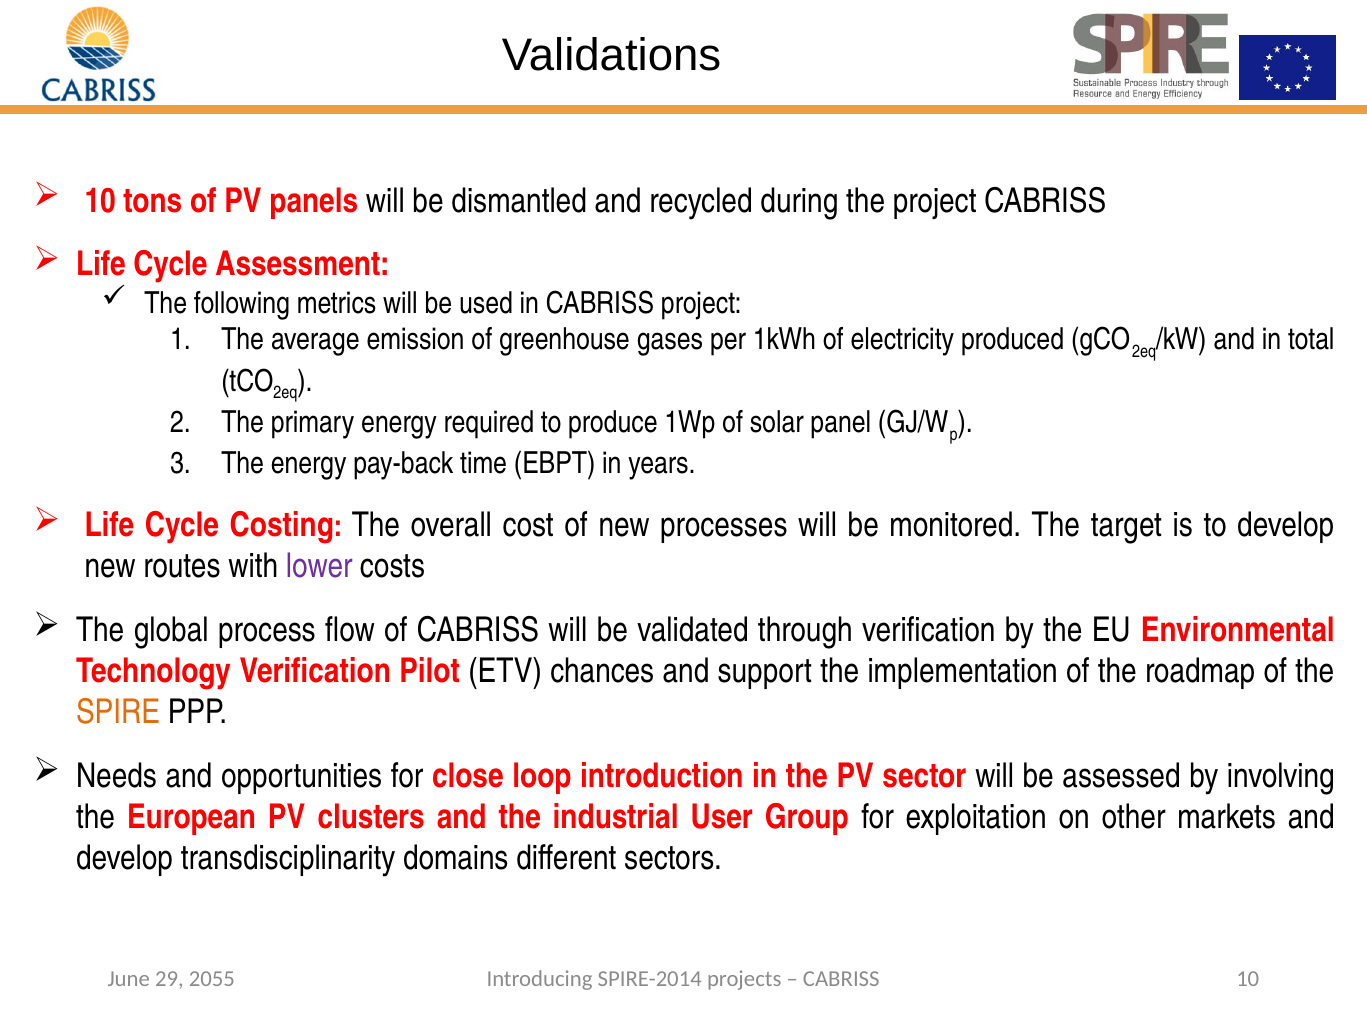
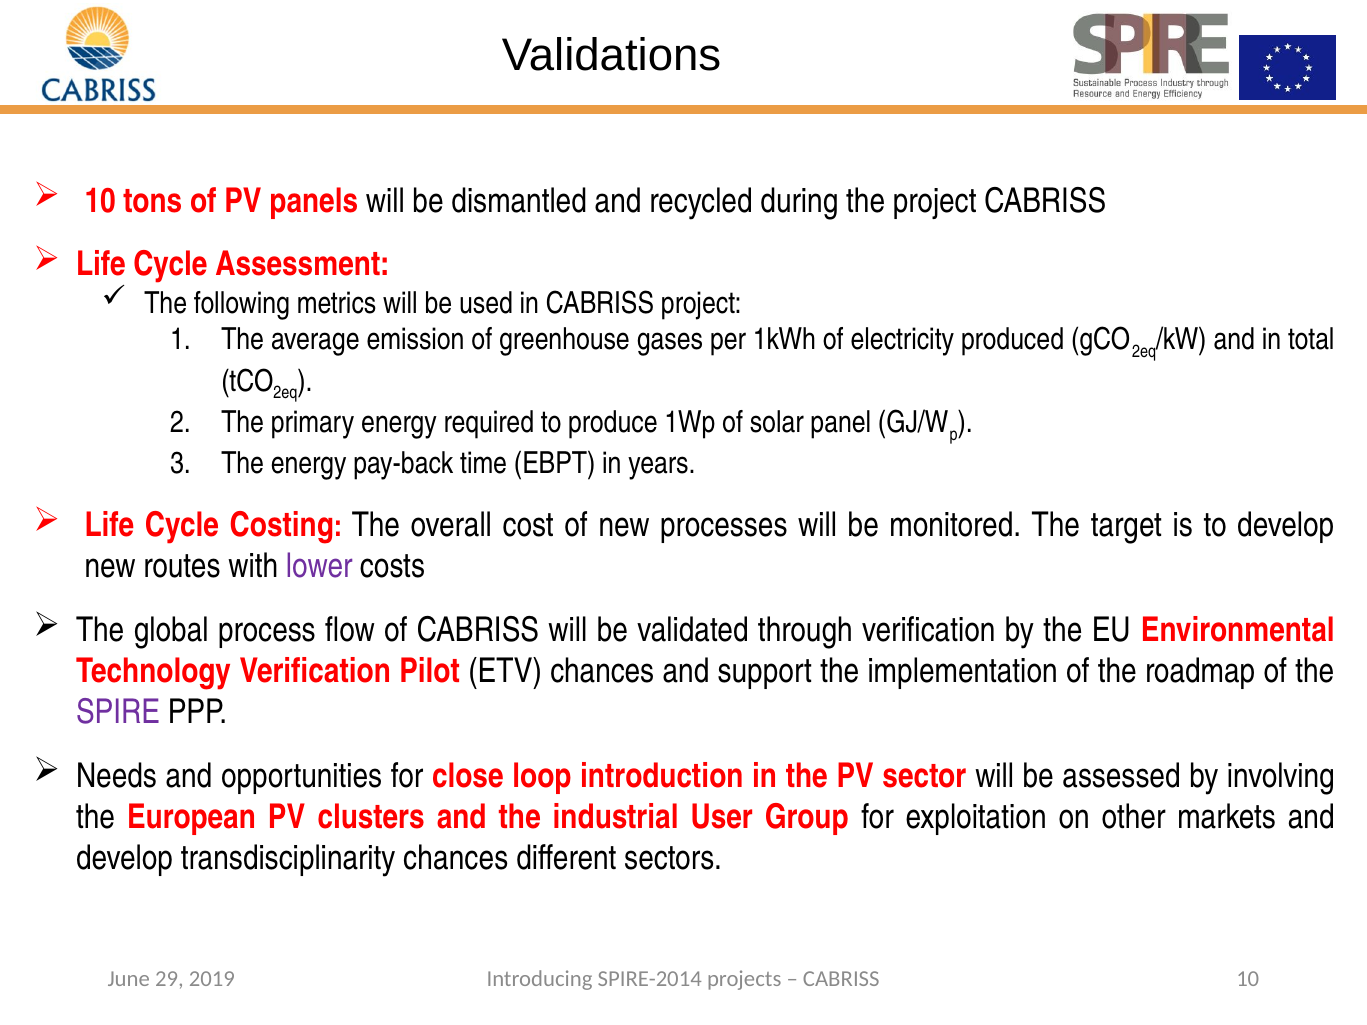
SPIRE colour: orange -> purple (118, 713)
transdisciplinarity domains: domains -> chances (456, 858)
2055: 2055 -> 2019 (212, 979)
